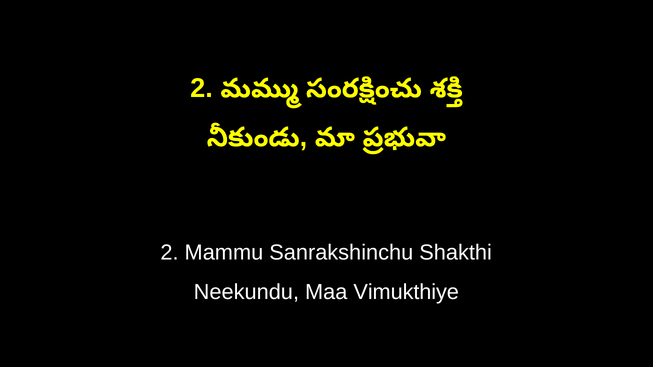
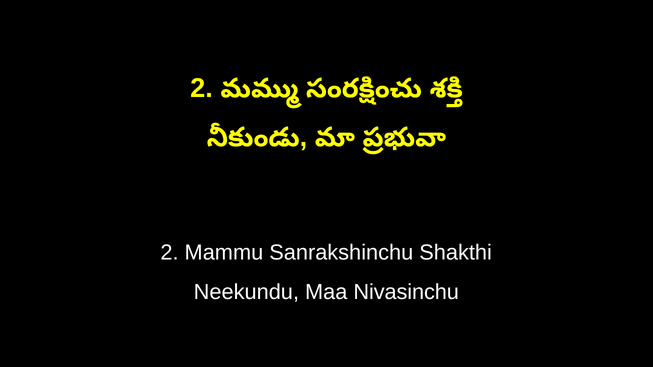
Vimukthiye: Vimukthiye -> Nivasinchu (406, 292)
